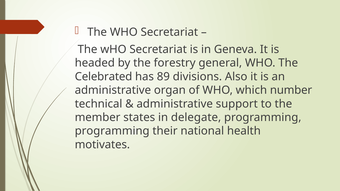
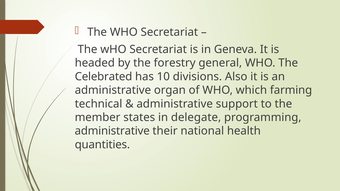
89: 89 -> 10 (163, 77)
number: number -> farming (291, 90)
programming: programming -> administrative (112, 131)
motivates: motivates -> quantities (102, 145)
